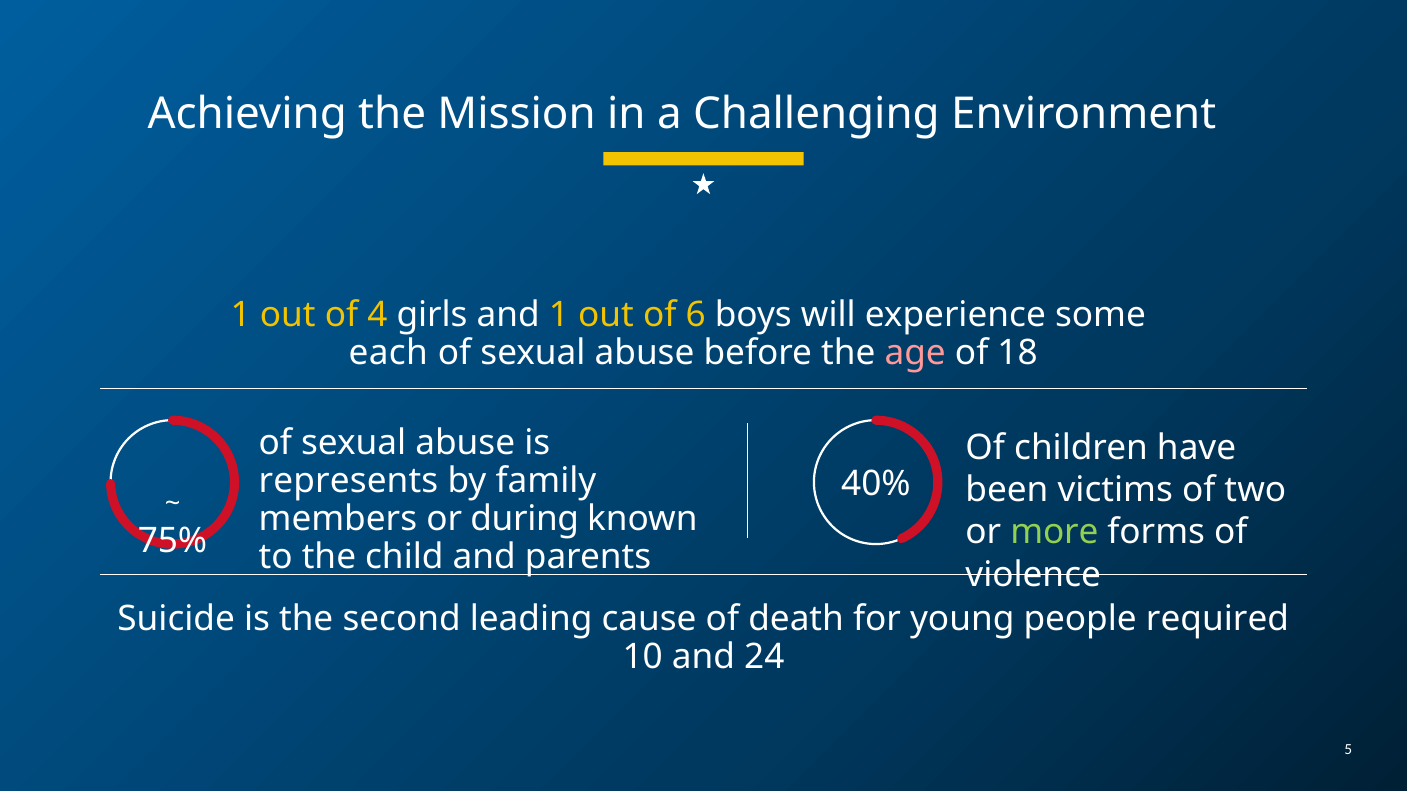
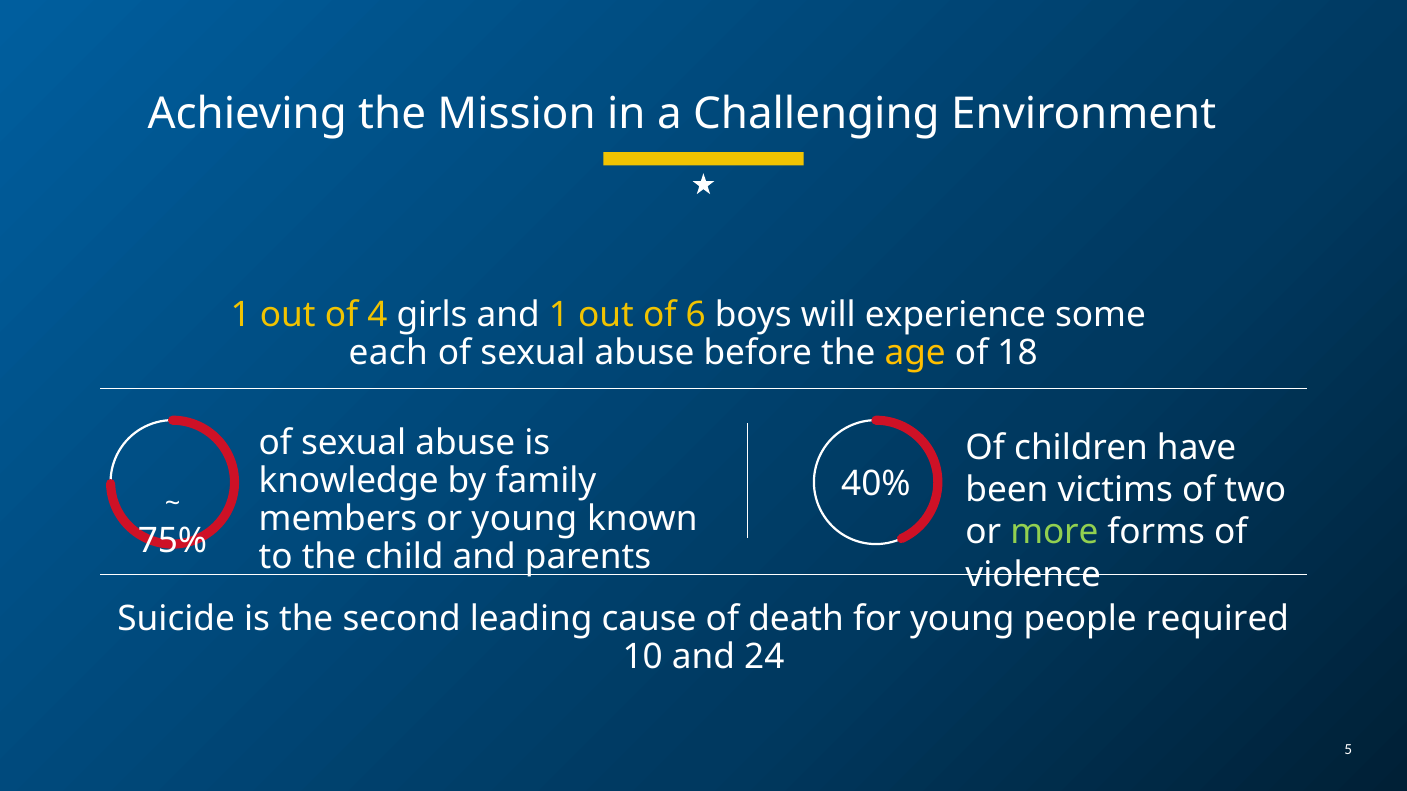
age colour: pink -> yellow (915, 354)
represents: represents -> knowledge (349, 481)
or during: during -> young (524, 519)
